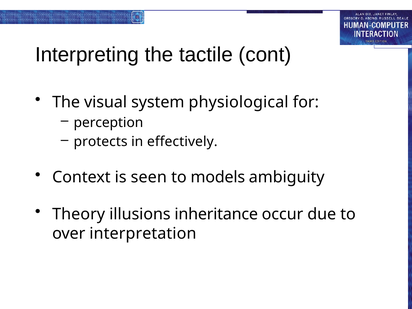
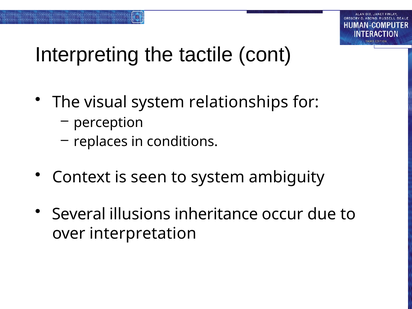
physiological: physiological -> relationships (239, 102)
protects: protects -> replaces (101, 142)
effectively: effectively -> conditions (182, 142)
to models: models -> system (218, 177)
Theory: Theory -> Several (79, 214)
